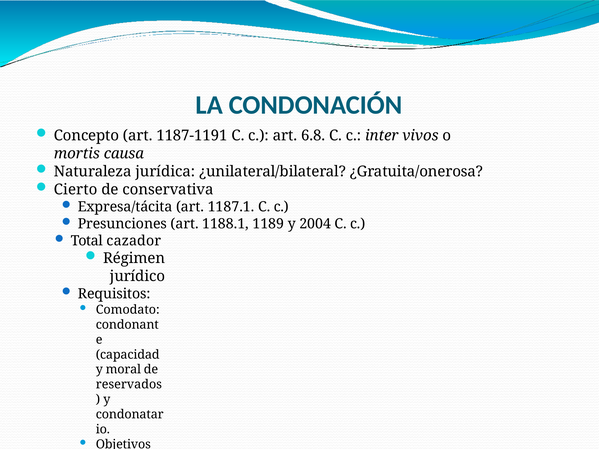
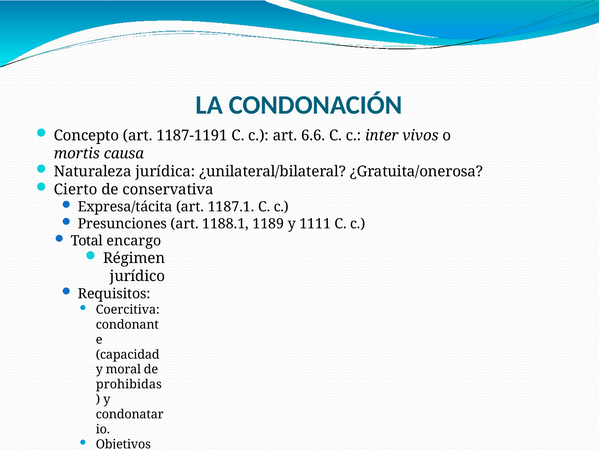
6.8: 6.8 -> 6.6 (313, 136)
y 2004: 2004 -> 1111 (315, 224)
cazador: cazador -> encargo (134, 241)
Comodato: Comodato -> Coercitiva (128, 310)
reservados: reservados -> prohibidas (129, 385)
